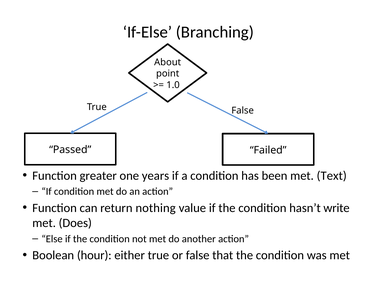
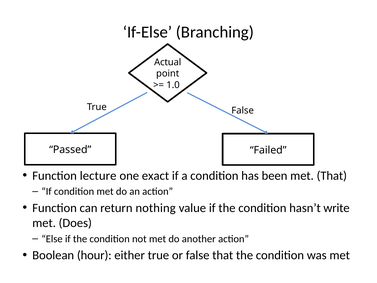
About: About -> Actual (168, 62)
greater: greater -> lecture (98, 176)
years: years -> exact (155, 176)
met Text: Text -> That (332, 176)
